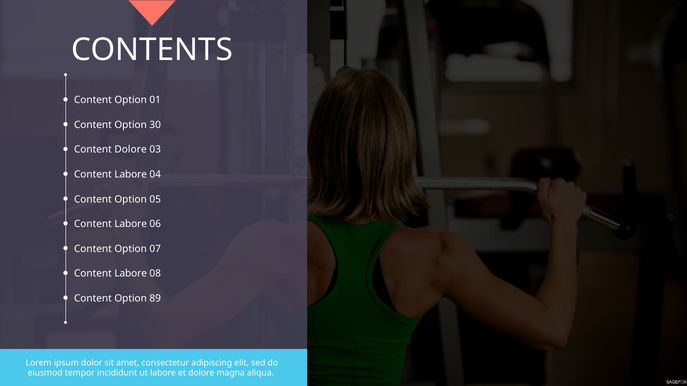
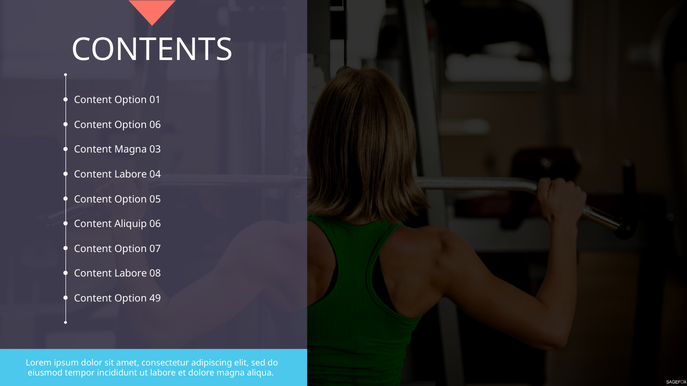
Option 30: 30 -> 06 (155, 125)
Content Dolore: Dolore -> Magna (131, 150)
Labore: Labore -> Aliquip (131, 224)
89: 89 -> 49 (155, 299)
